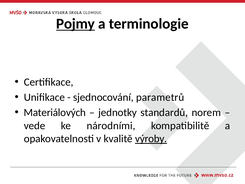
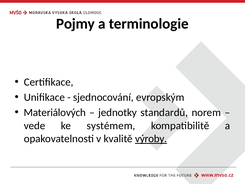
Pojmy underline: present -> none (75, 24)
parametrů: parametrů -> evropským (160, 97)
národními: národními -> systémem (111, 125)
